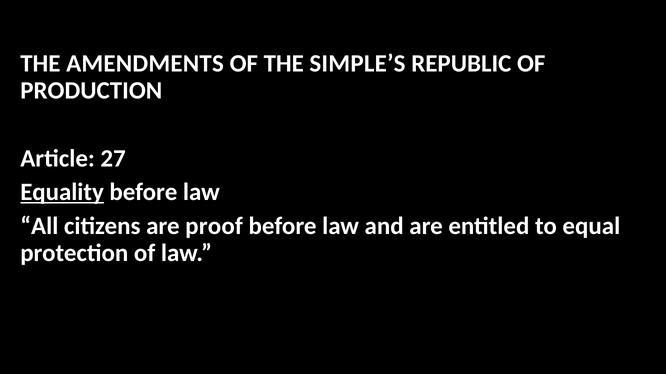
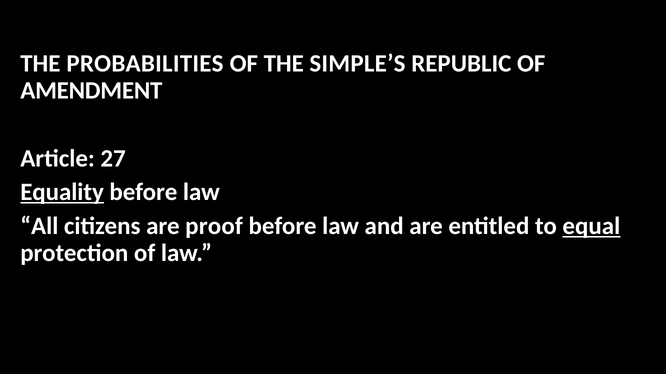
AMENDMENTS: AMENDMENTS -> PROBABILITIES (145, 64)
PRODUCTION: PRODUCTION -> AMENDMENT (91, 91)
equal underline: none -> present (591, 226)
